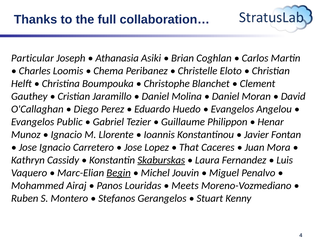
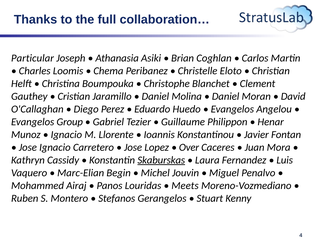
Public: Public -> Group (70, 122)
That: That -> Over (189, 148)
Begin underline: present -> none (119, 173)
